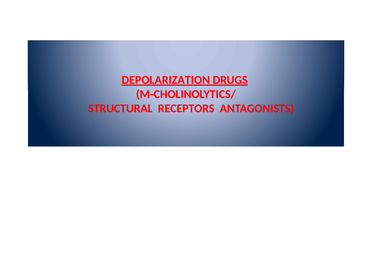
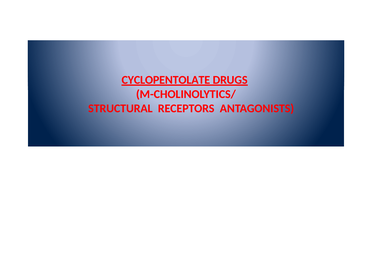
DEPOLARIZATION: DEPOLARIZATION -> CYCLOPENTOLATE (166, 80)
